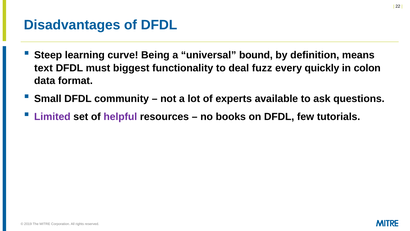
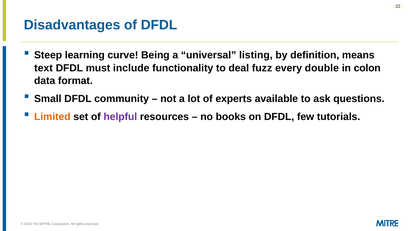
bound: bound -> listing (256, 55)
biggest: biggest -> include (131, 68)
quickly: quickly -> double (322, 68)
Limited colour: purple -> orange (52, 117)
